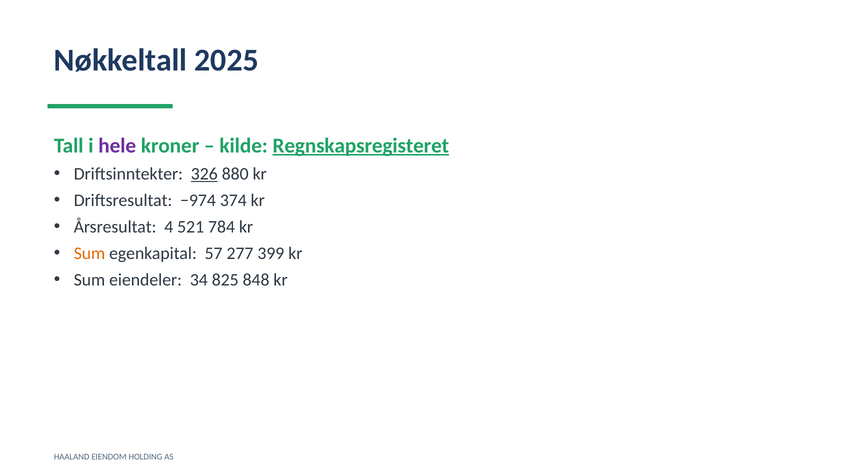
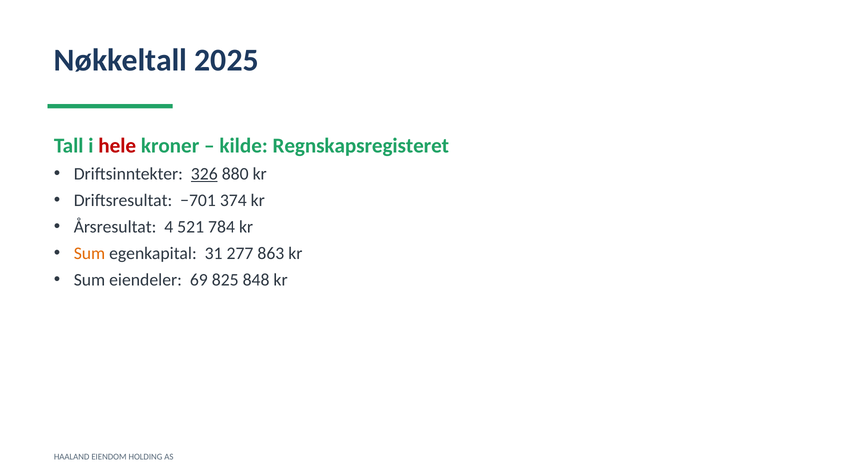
hele colour: purple -> red (117, 146)
Regnskapsregisteret underline: present -> none (361, 146)
−974: −974 -> −701 (198, 201)
57: 57 -> 31 (214, 254)
399: 399 -> 863 (271, 254)
34: 34 -> 69 (199, 280)
